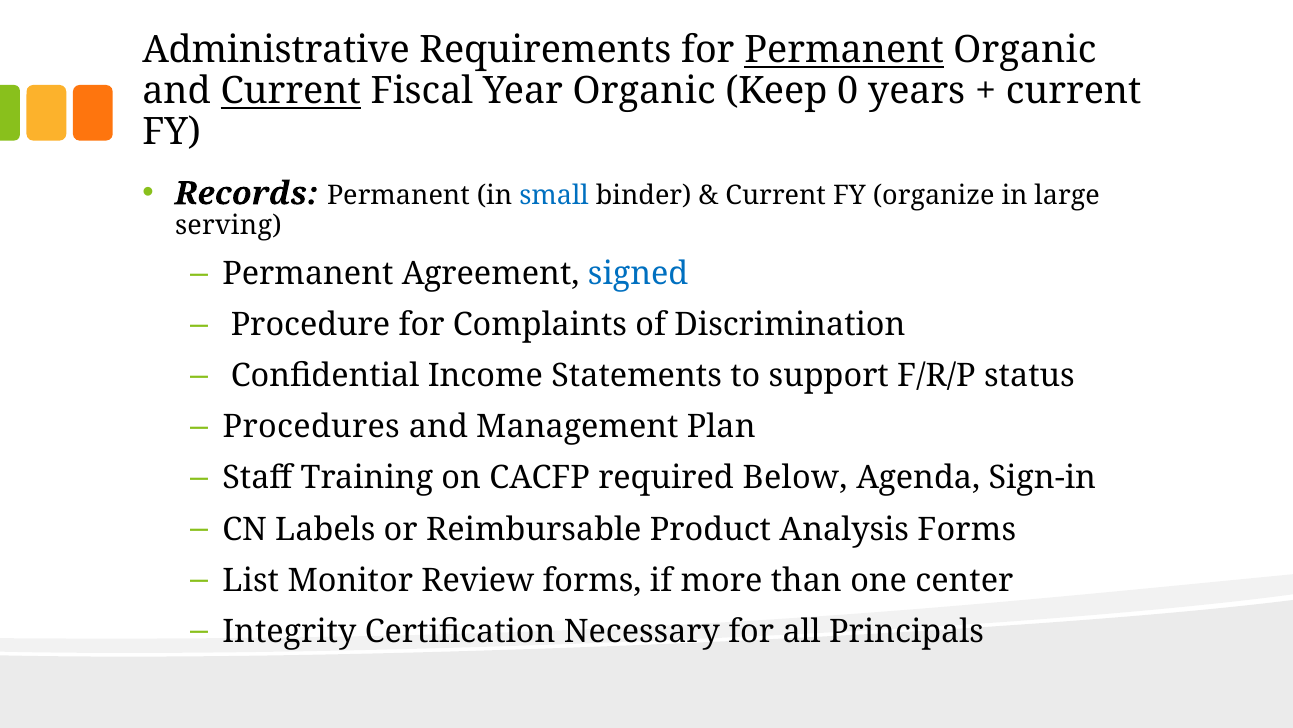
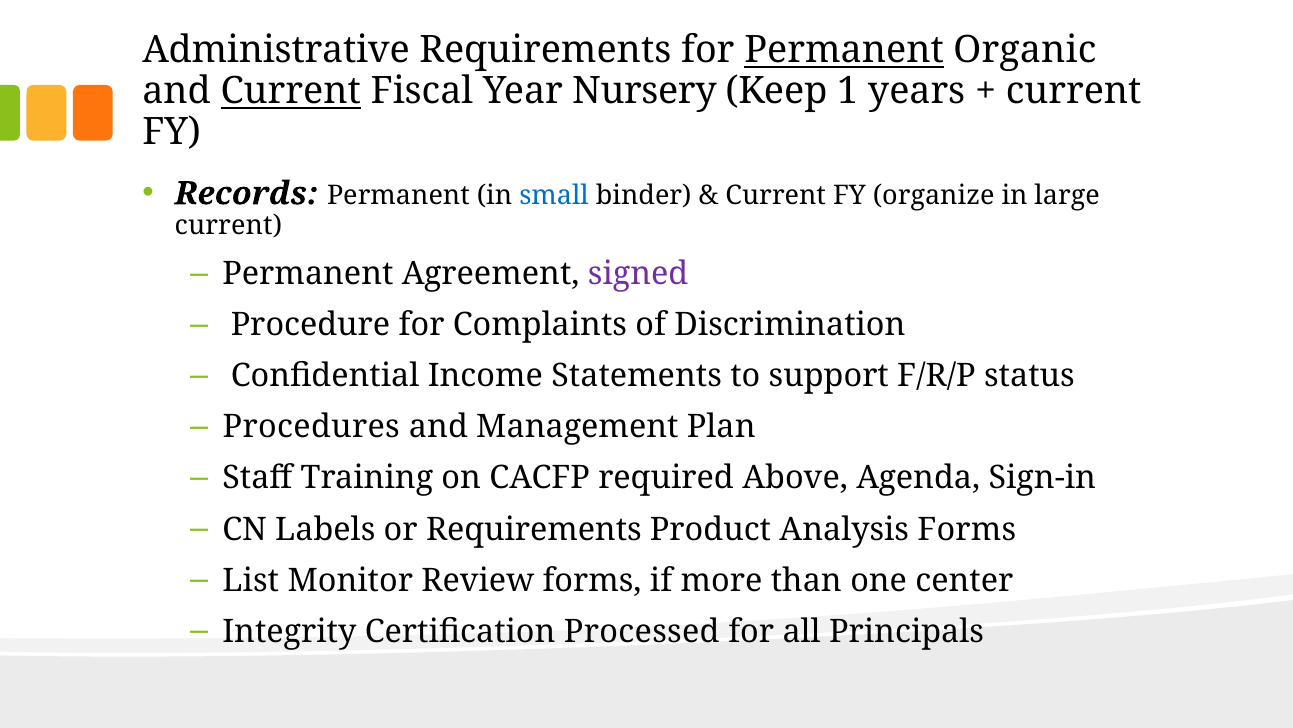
Year Organic: Organic -> Nursery (644, 91)
0: 0 -> 1 (848, 91)
serving: serving -> current (228, 226)
signed colour: blue -> purple (638, 274)
Below: Below -> Above (795, 478)
or Reimbursable: Reimbursable -> Requirements (534, 529)
Necessary: Necessary -> Processed (642, 631)
